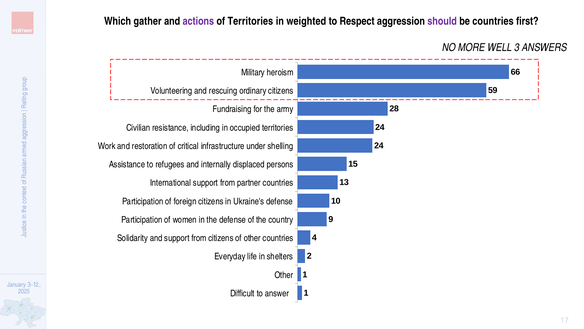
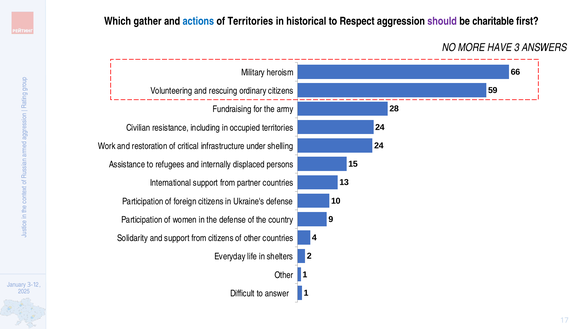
actions colour: purple -> blue (198, 21)
weighted: weighted -> historical (306, 21)
be countries: countries -> charitable (493, 21)
WELL: WELL -> HAVE (500, 47)
